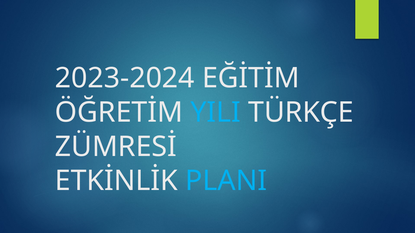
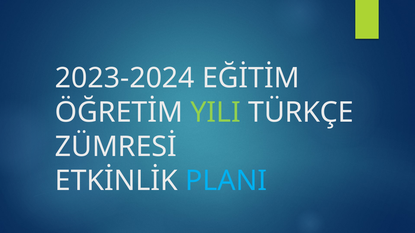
YILI colour: light blue -> light green (216, 113)
